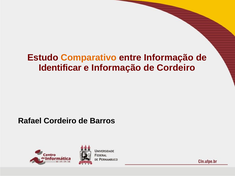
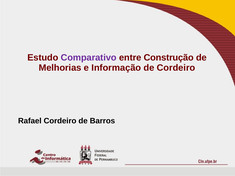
Comparativo colour: orange -> purple (89, 58)
entre Informação: Informação -> Construção (169, 58)
Identificar: Identificar -> Melhorias (60, 68)
